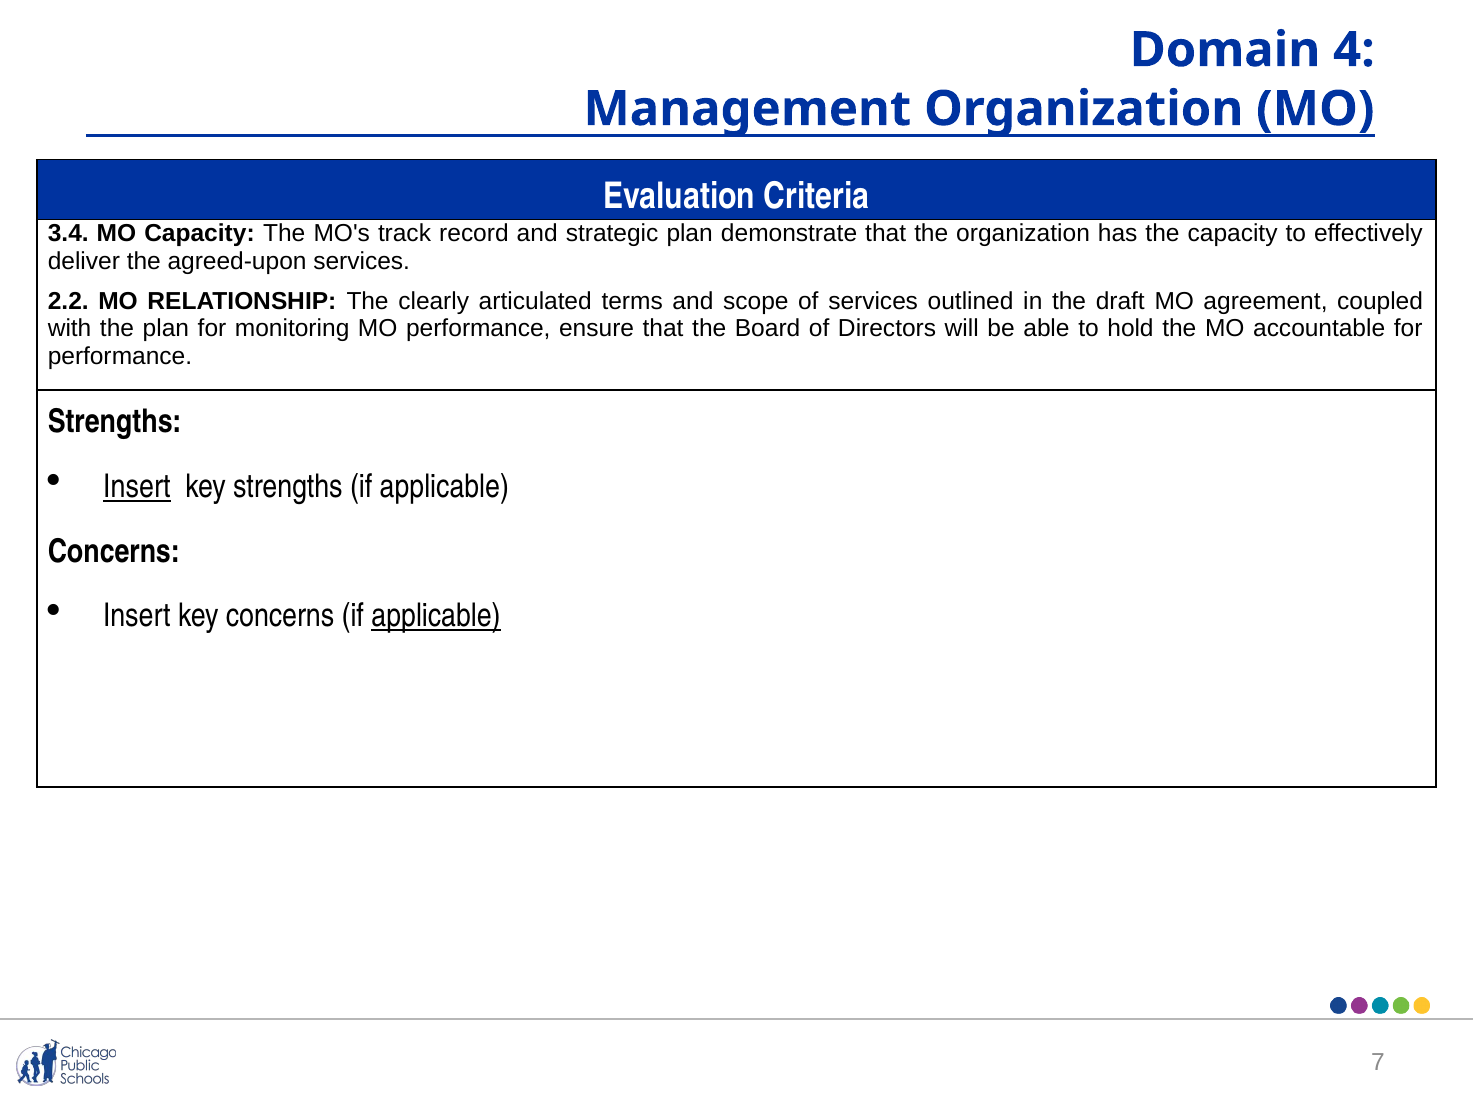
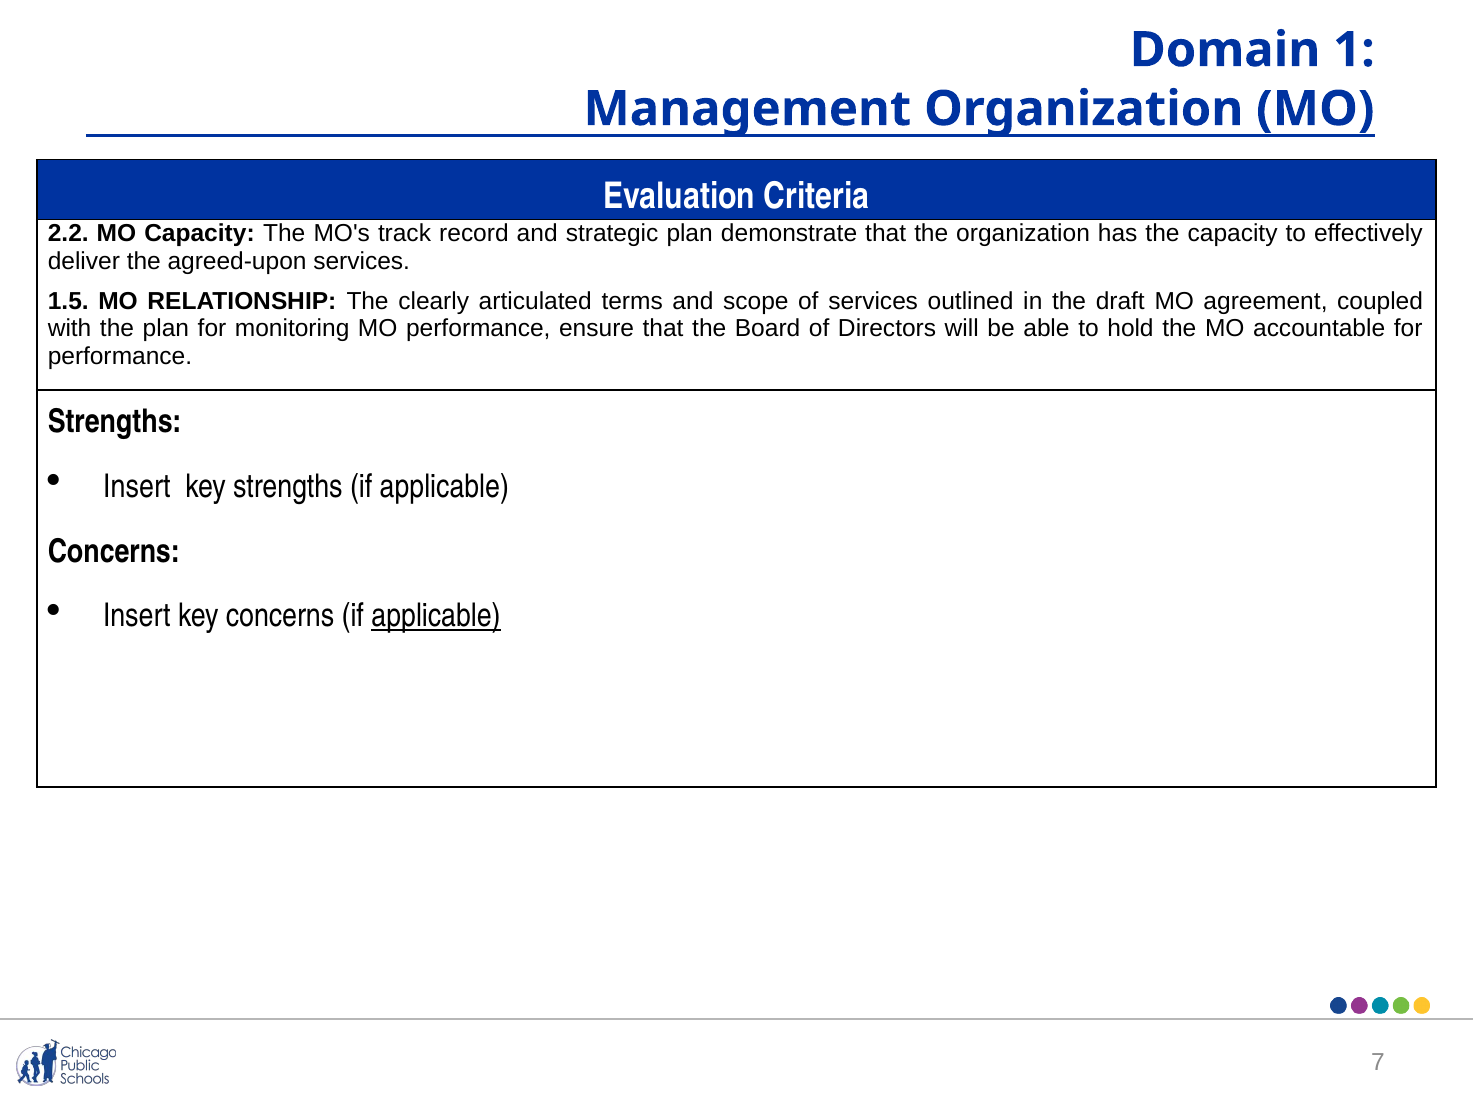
4: 4 -> 1 (1354, 50)
3.4: 3.4 -> 2.2 (68, 234)
2.2: 2.2 -> 1.5 (68, 301)
Insert underline: present -> none (137, 486)
